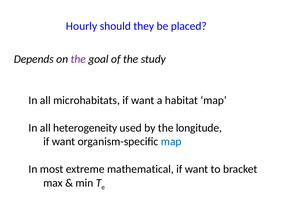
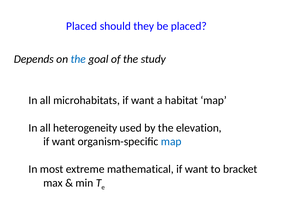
Hourly: Hourly -> Placed (82, 26)
the colour: purple -> blue (78, 59)
longitude: longitude -> elevation (199, 128)
